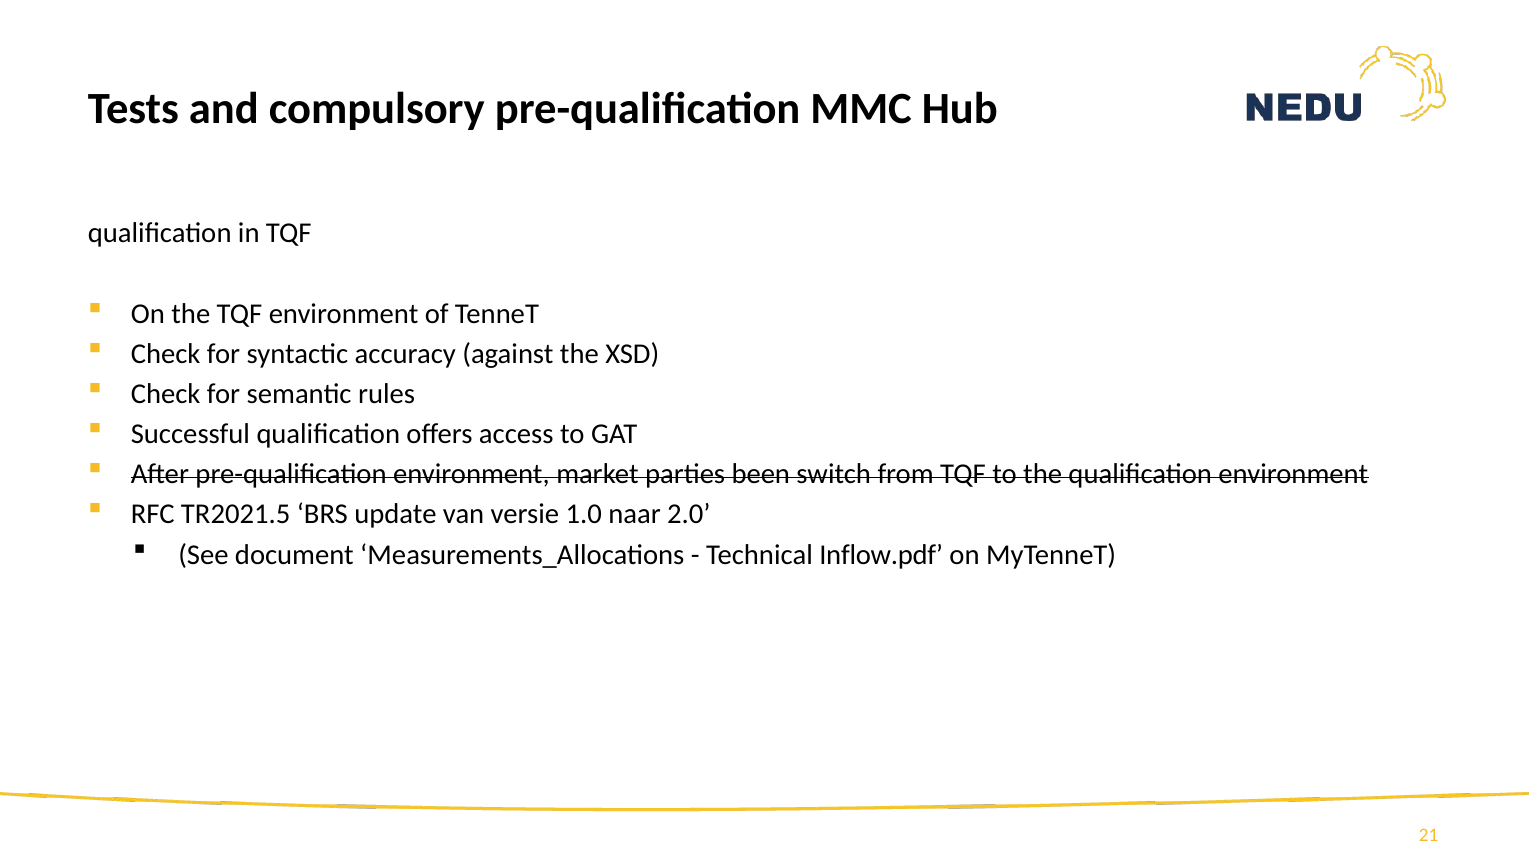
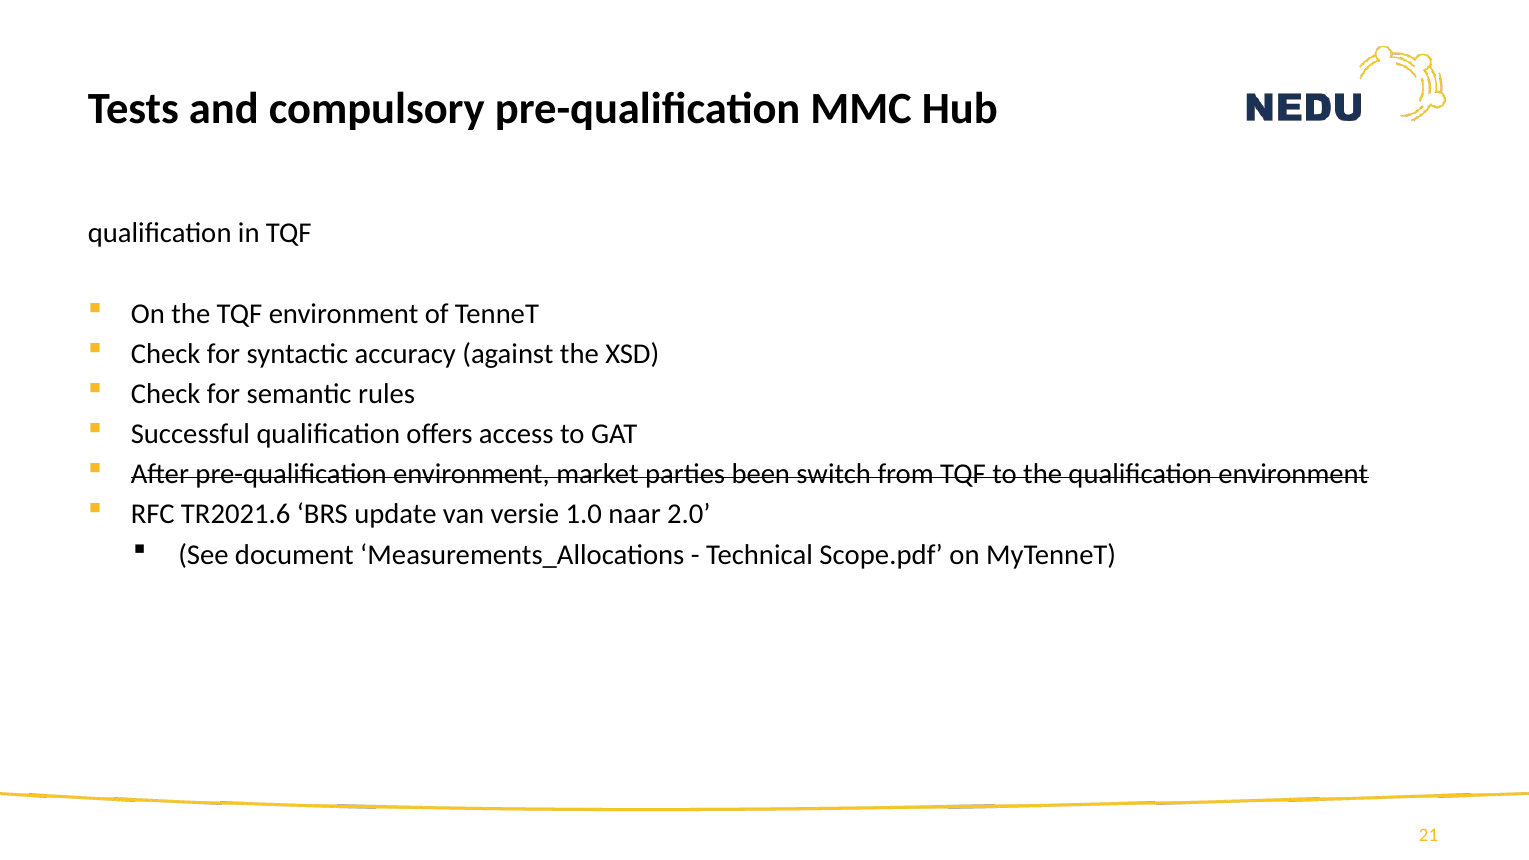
TR2021.5: TR2021.5 -> TR2021.6 (236, 514)
Inflow.pdf: Inflow.pdf -> Scope.pdf (881, 555)
